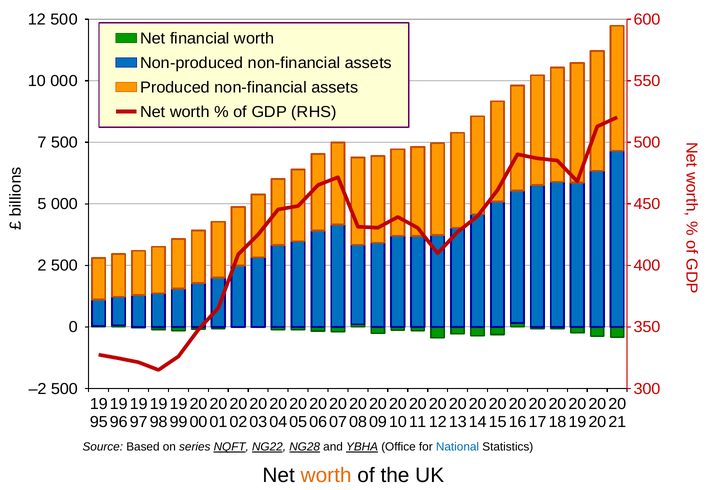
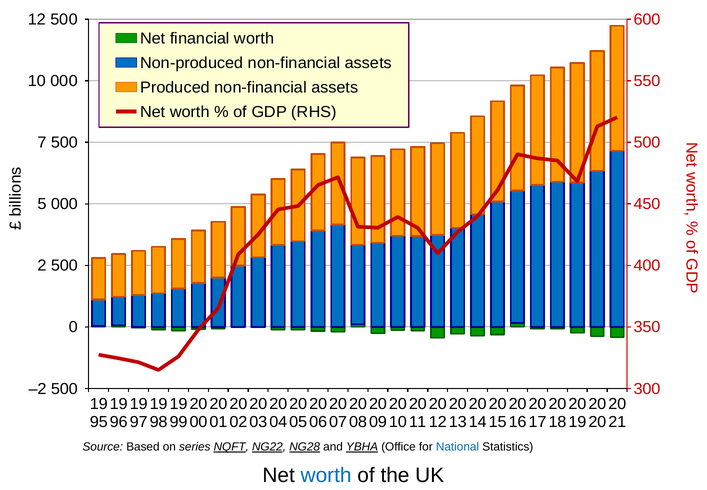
worth colour: orange -> blue (326, 475)
